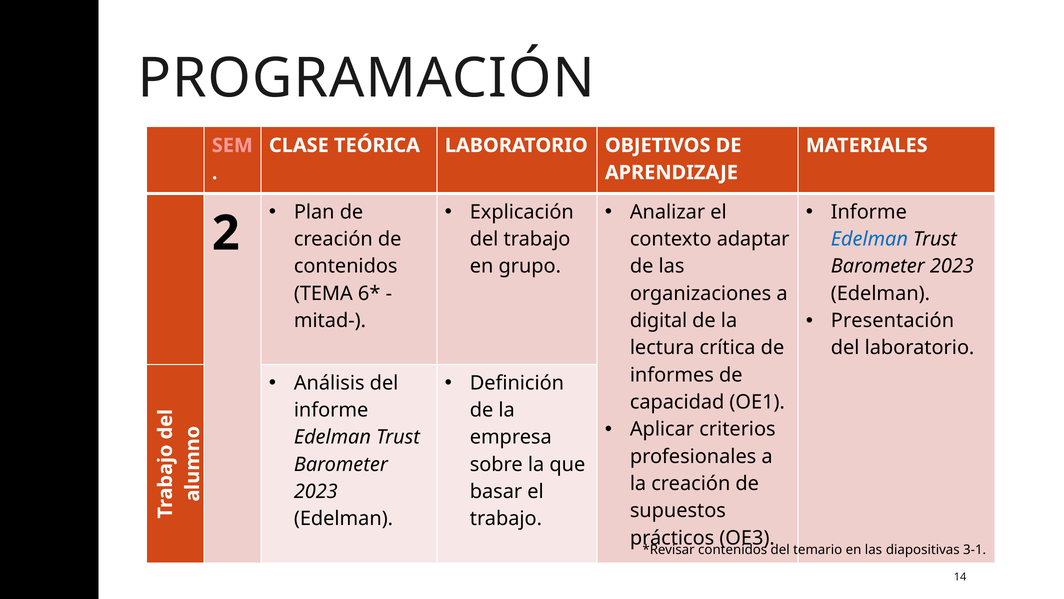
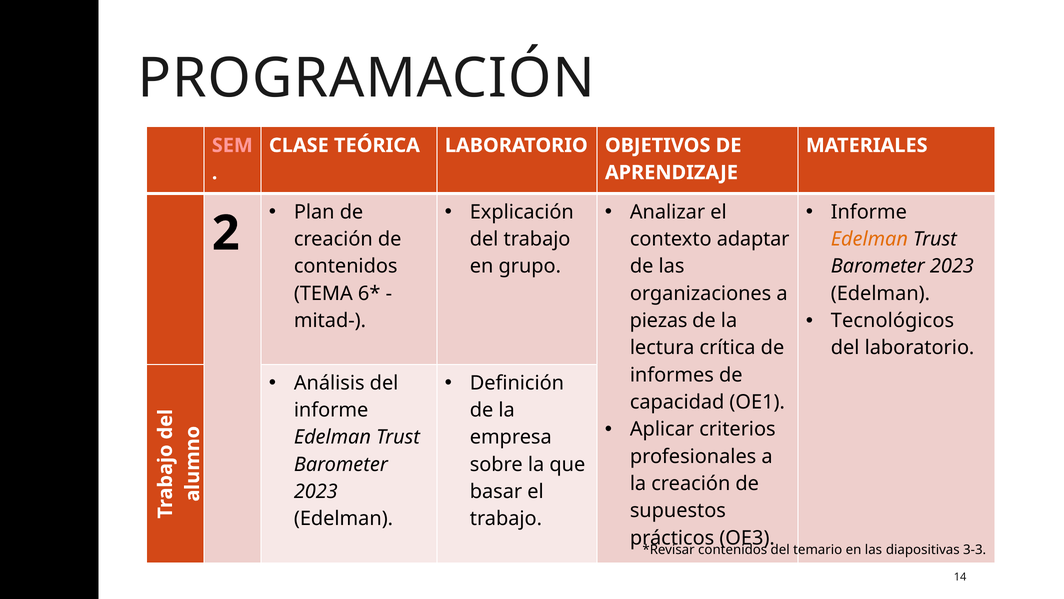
Edelman colour: blue -> orange (869, 239)
Presentación: Presentación -> Tecnológicos (892, 320)
digital: digital -> piezas (659, 320)
3-1: 3-1 -> 3-3 (975, 549)
